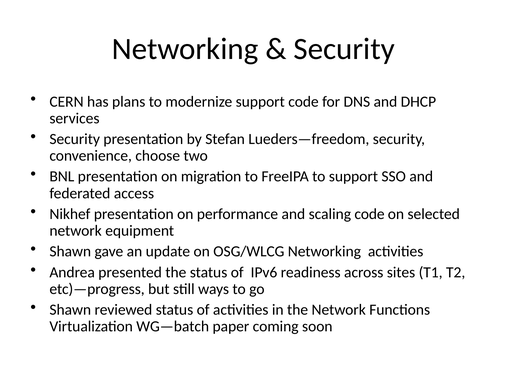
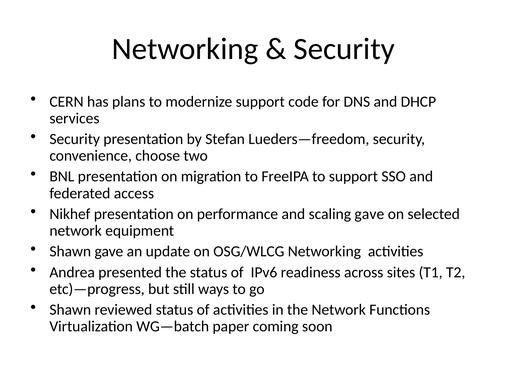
scaling code: code -> gave (369, 214)
